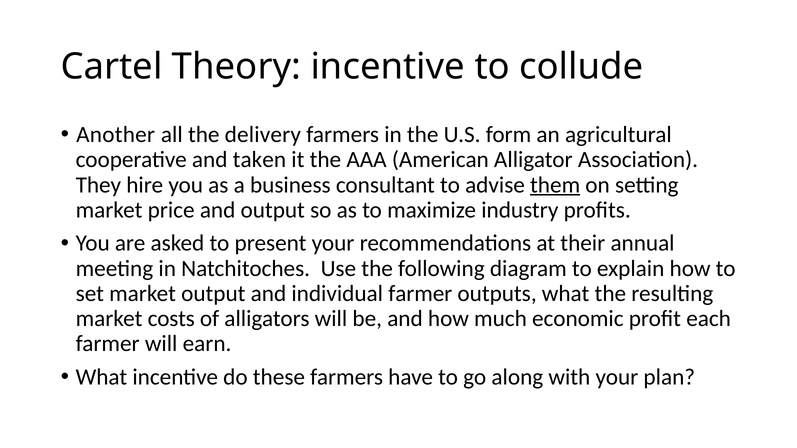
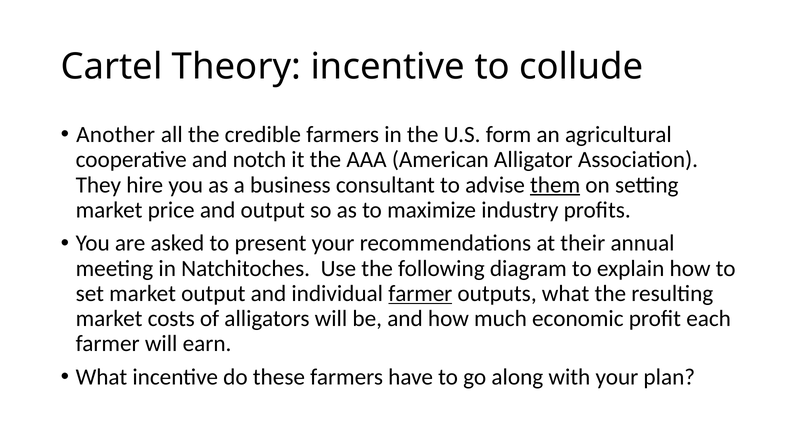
delivery: delivery -> credible (263, 135)
taken: taken -> notch (260, 160)
farmer underline: none -> present (420, 294)
